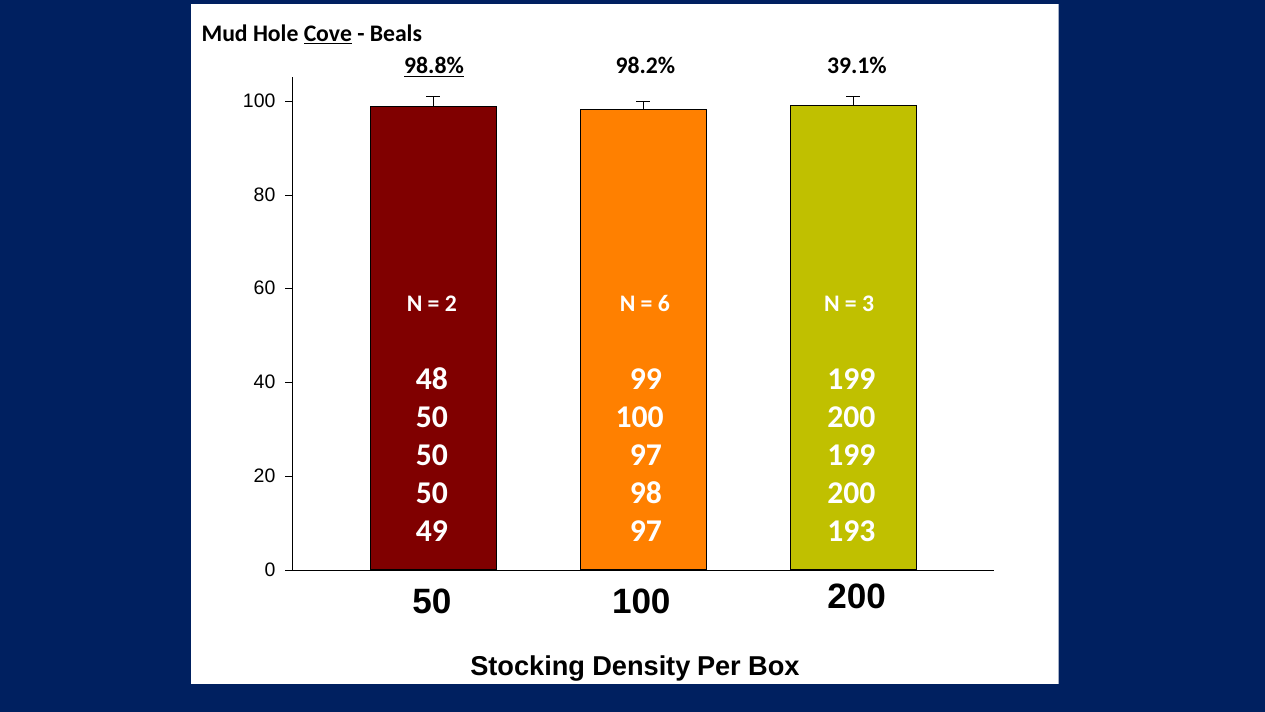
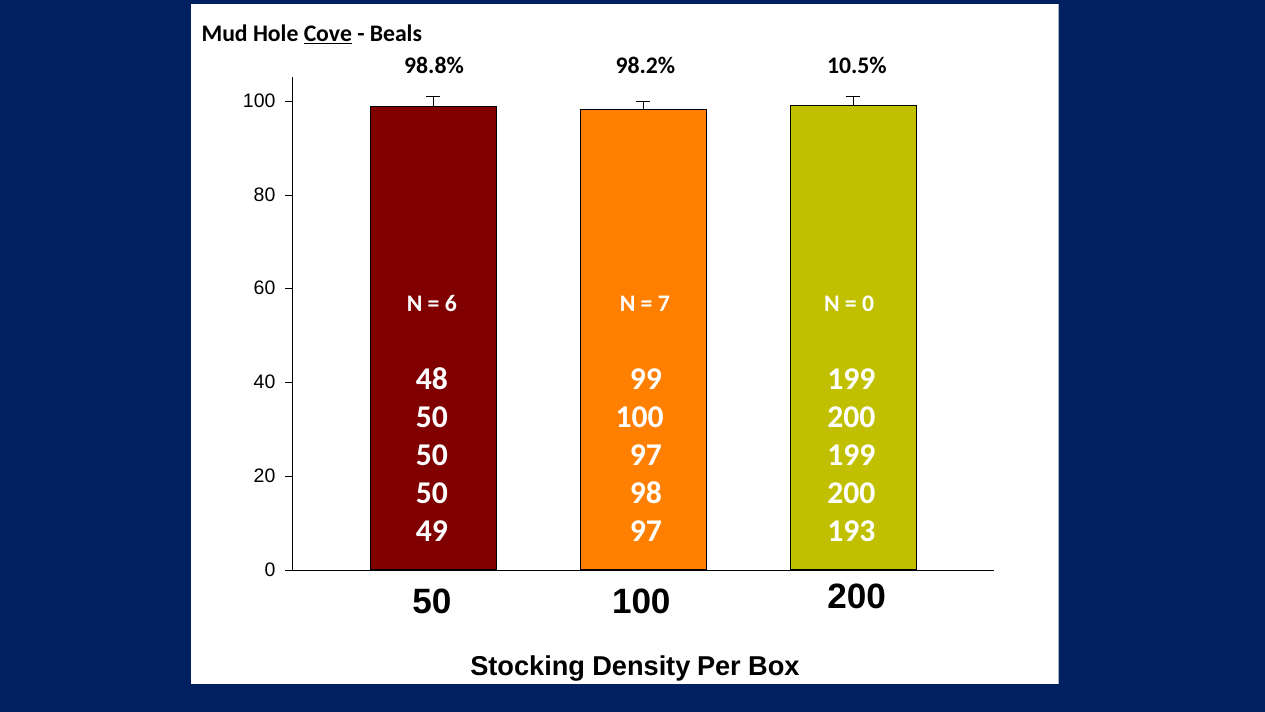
98.8% underline: present -> none (434, 66)
39.1%: 39.1% -> 10.5% (857, 66)
2: 2 -> 6 (451, 304)
6: 6 -> 7 (664, 304)
3: 3 -> 0 (868, 304)
